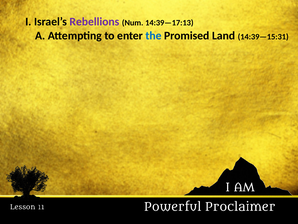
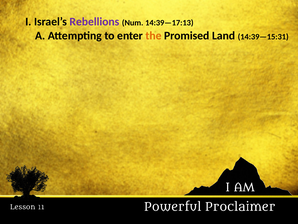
the colour: blue -> orange (154, 36)
